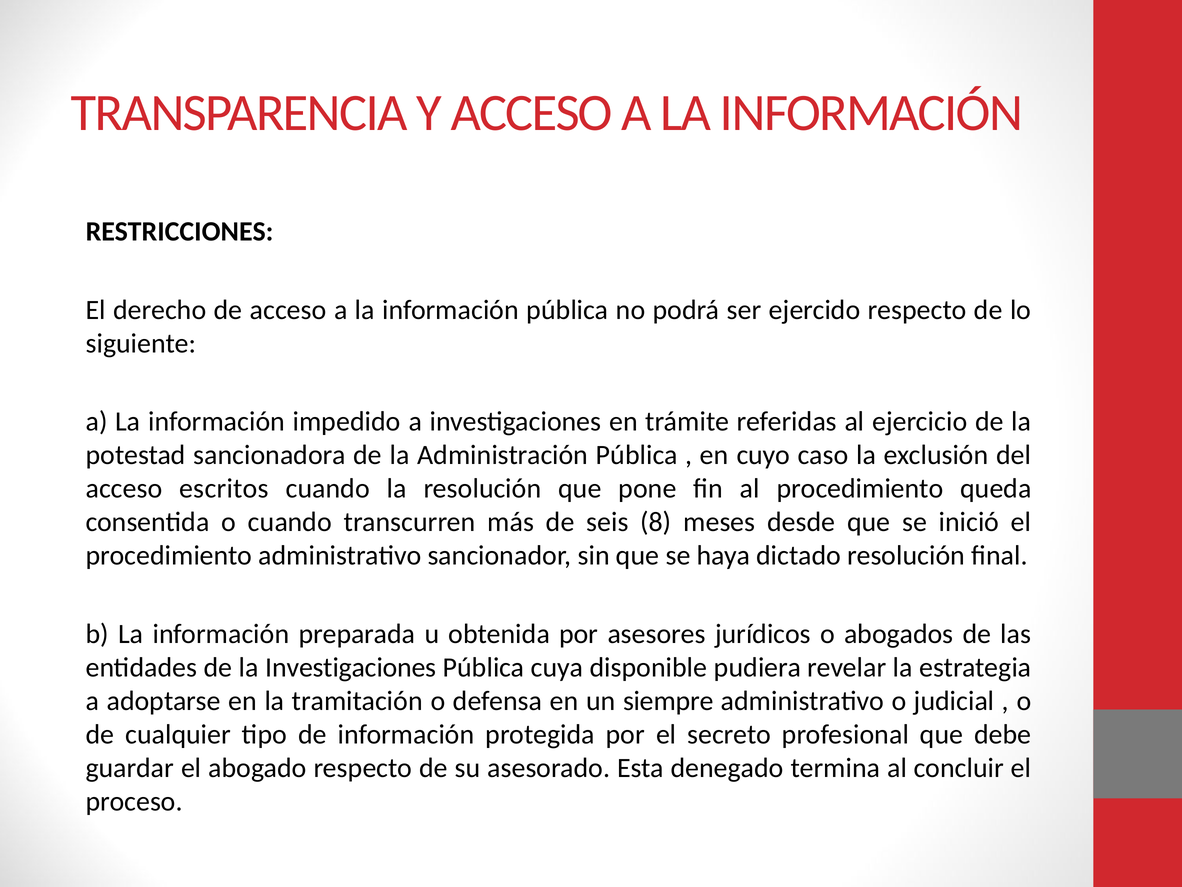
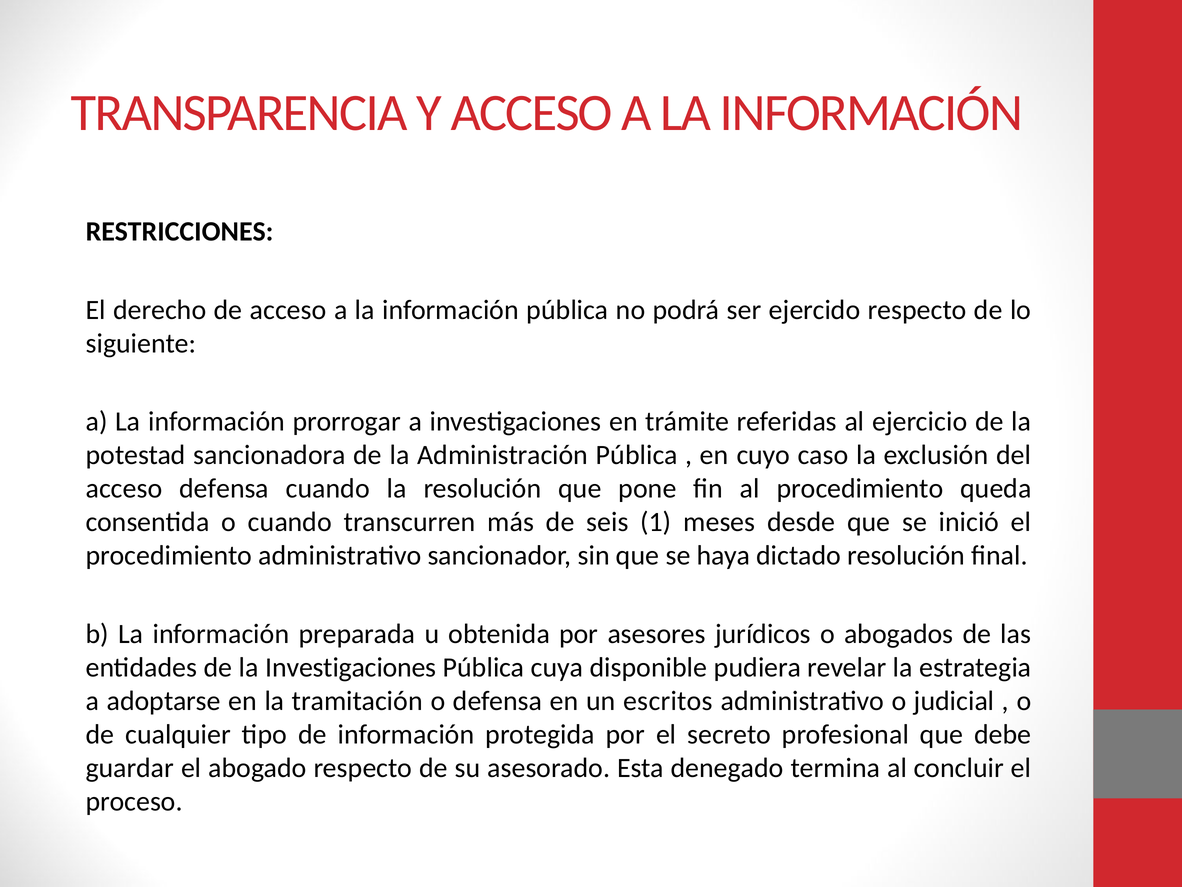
impedido: impedido -> prorrogar (347, 421)
acceso escritos: escritos -> defensa (224, 488)
8: 8 -> 1 (656, 522)
siempre: siempre -> escritos (668, 701)
